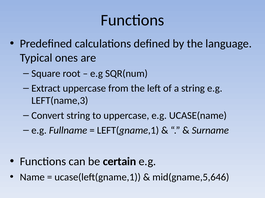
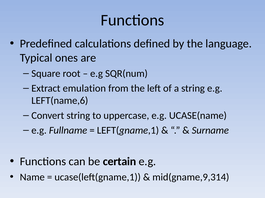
Extract uppercase: uppercase -> emulation (84, 89)
LEFT(name,3: LEFT(name,3 -> LEFT(name,6 (60, 101)
mid(gname,5,646: mid(gname,5,646 -> mid(gname,9,314 (191, 178)
